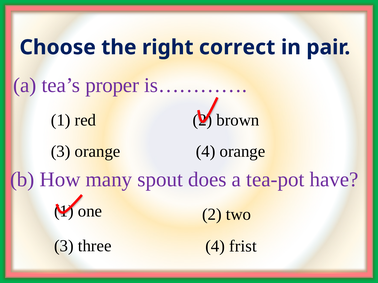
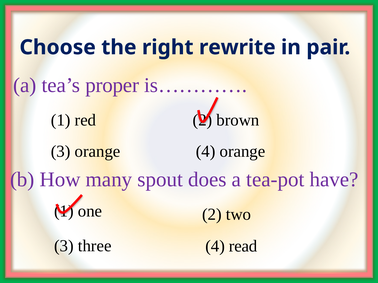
correct: correct -> rewrite (237, 47)
frist: frist -> read (243, 247)
